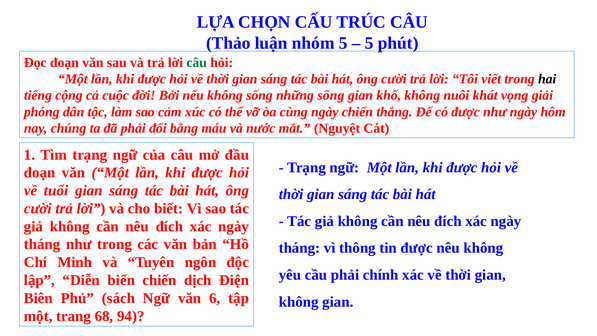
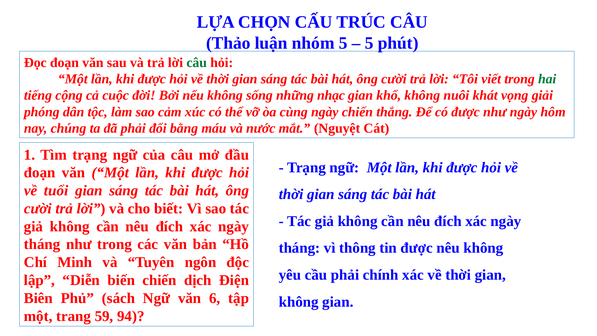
hai colour: black -> green (547, 79)
những sống: sống -> nhạc (331, 95)
68: 68 -> 59 (104, 316)
